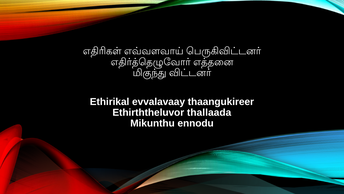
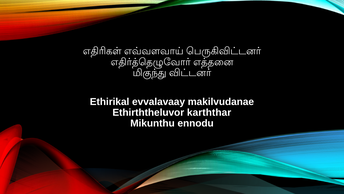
thaangukireer: thaangukireer -> makilvudanae (221, 101)
thallaada: thallaada -> karththar (209, 112)
